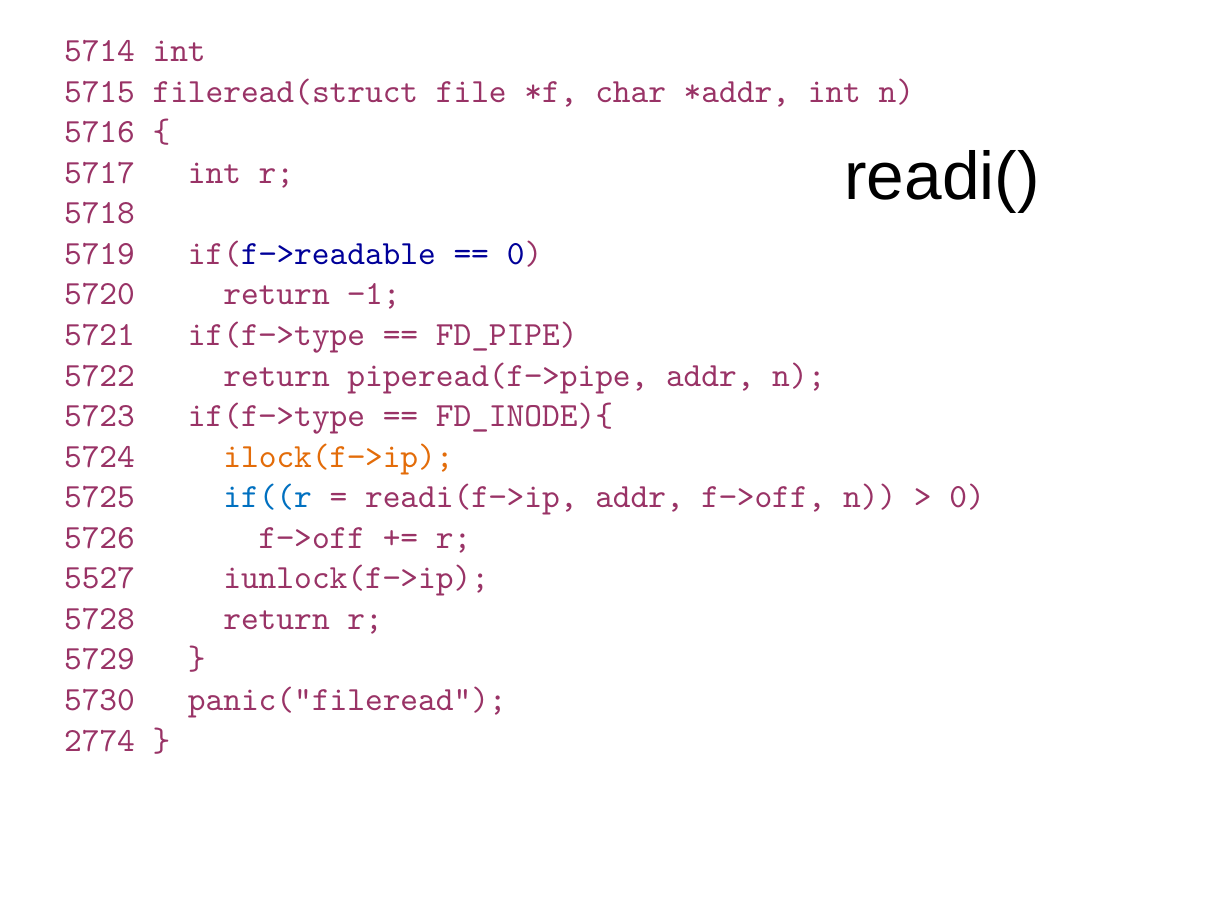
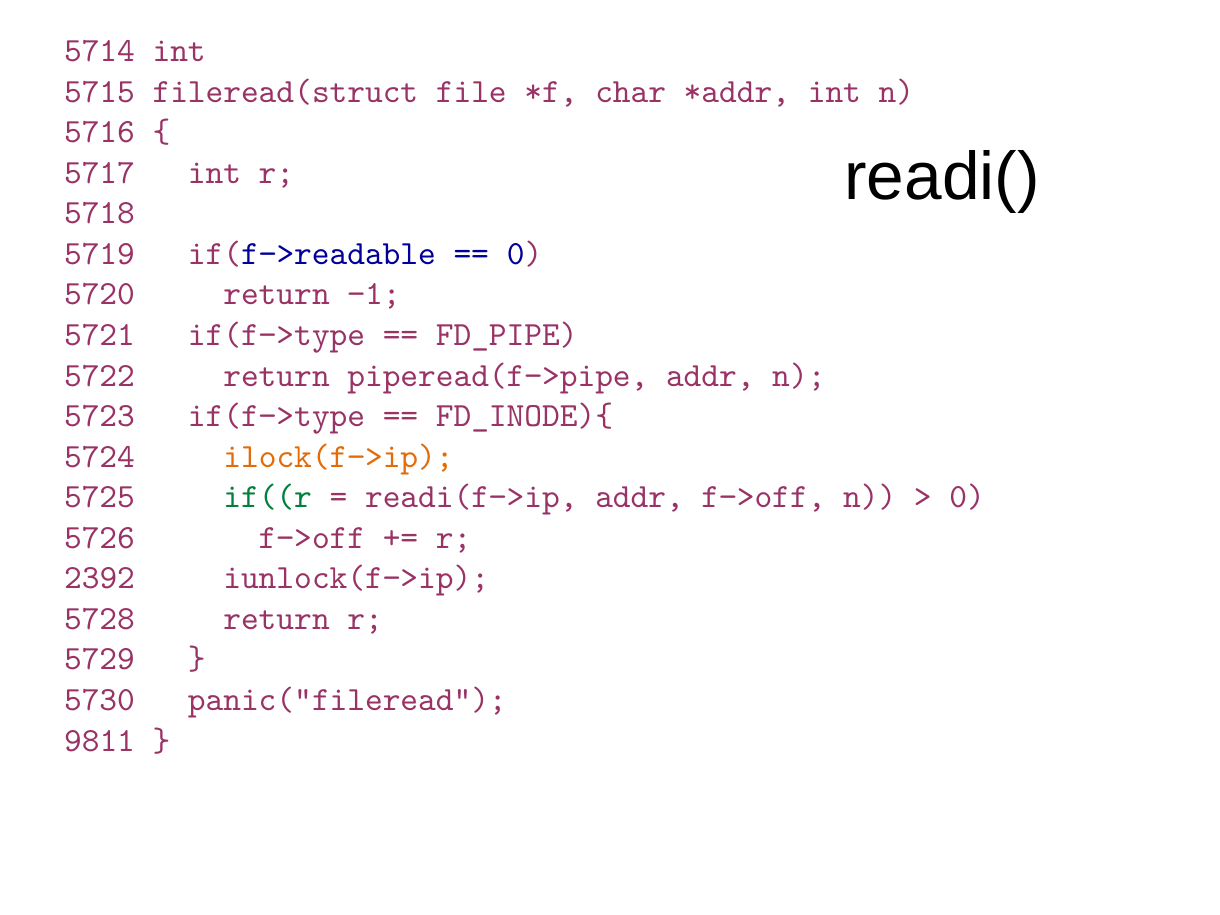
if((r colour: blue -> green (268, 497)
5527: 5527 -> 2392 (100, 578)
2774: 2774 -> 9811 (100, 740)
